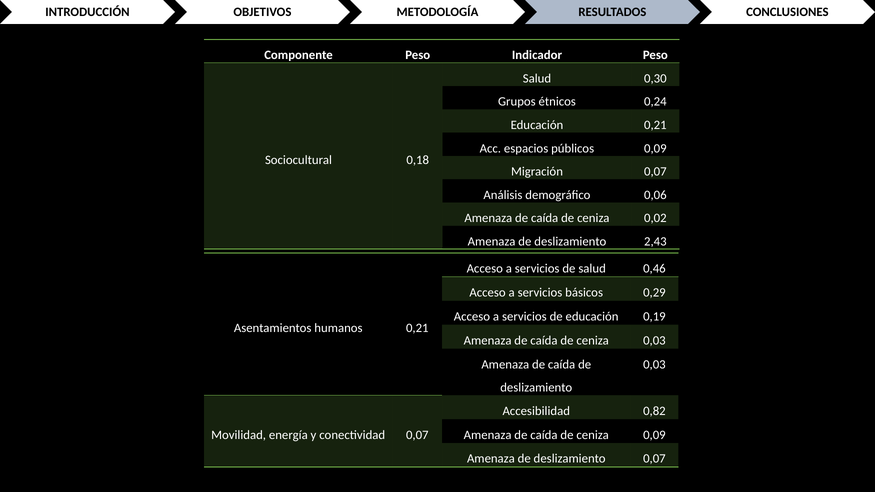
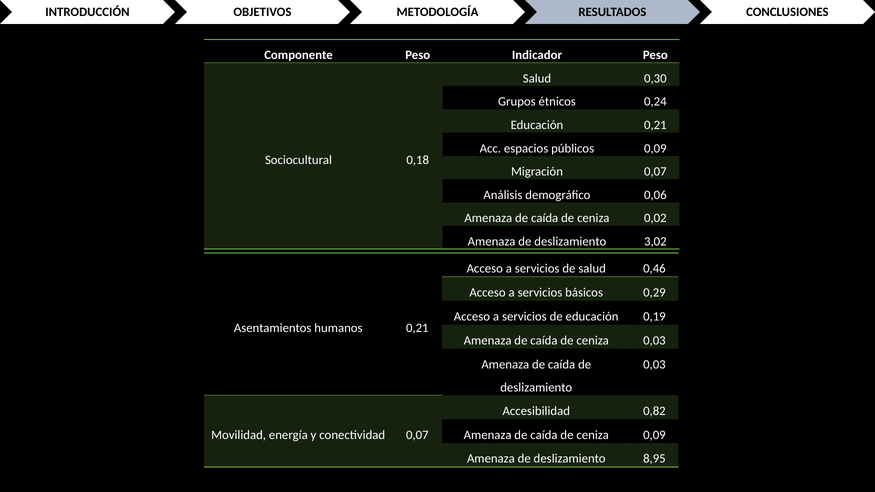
2,43: 2,43 -> 3,02 (655, 242)
deslizamiento 0,07: 0,07 -> 8,95 (654, 459)
